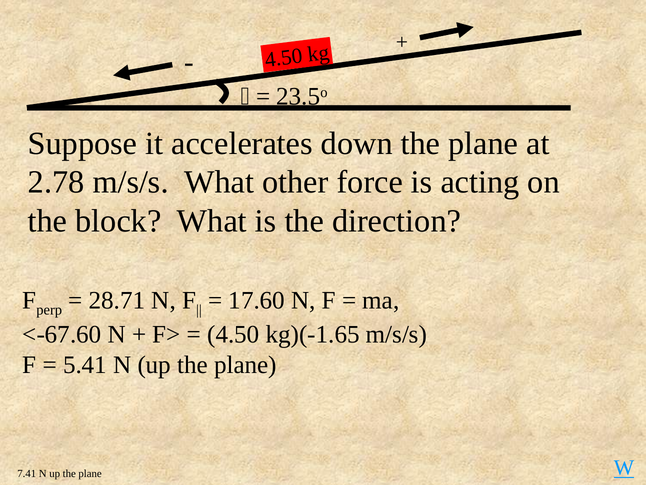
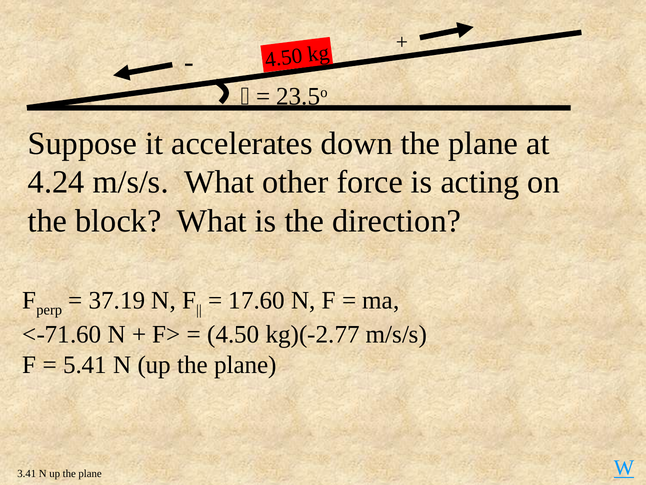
2.78: 2.78 -> 4.24 (56, 182)
28.71: 28.71 -> 37.19 (117, 300)
<-67.60: <-67.60 -> <-71.60 (62, 334)
kg)(-1.65: kg)(-1.65 -> kg)(-2.77 (313, 334)
7.41: 7.41 -> 3.41 (27, 473)
